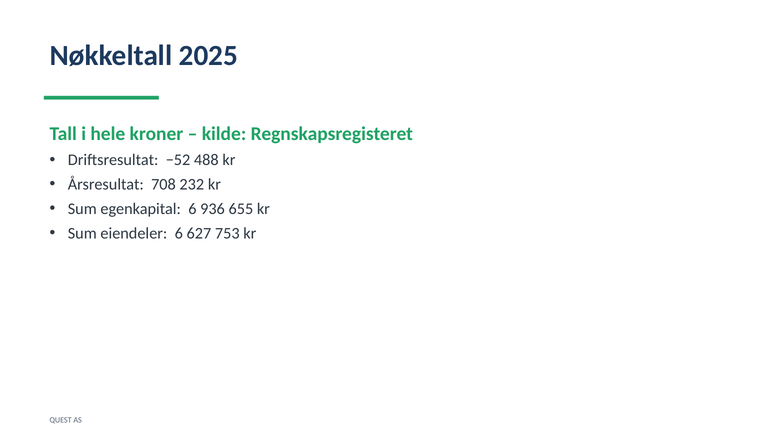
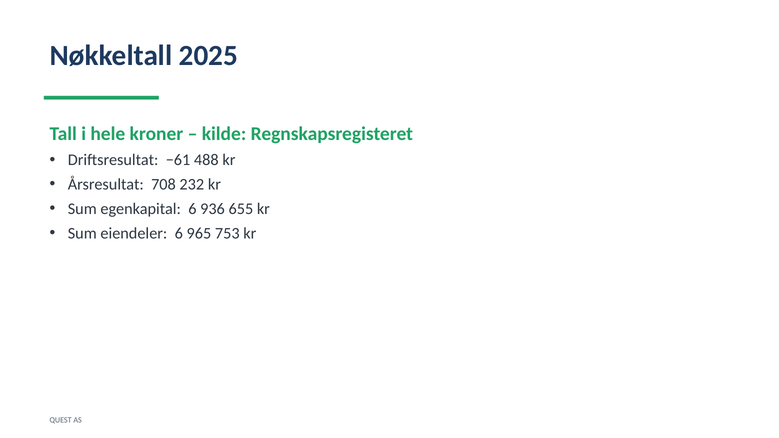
−52: −52 -> −61 (178, 160)
627: 627 -> 965 (199, 233)
